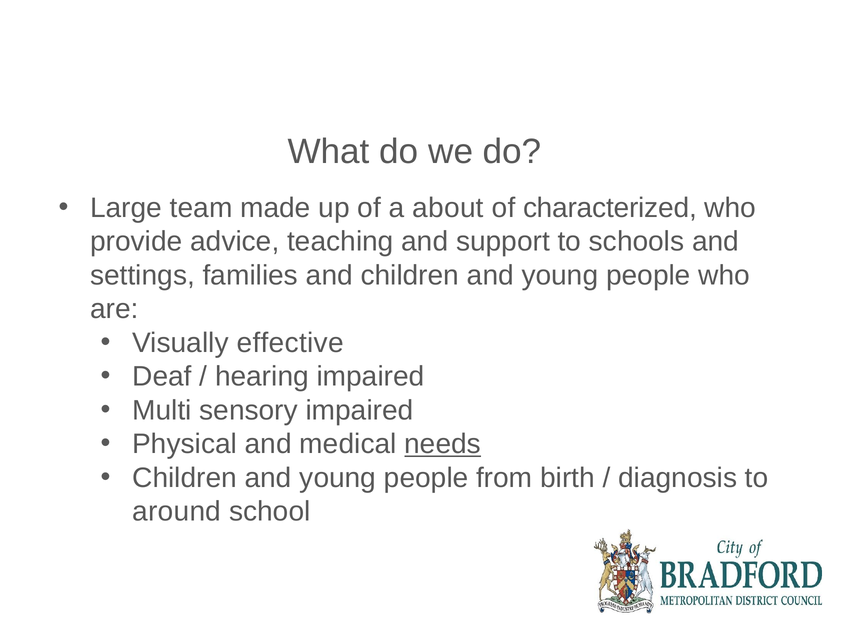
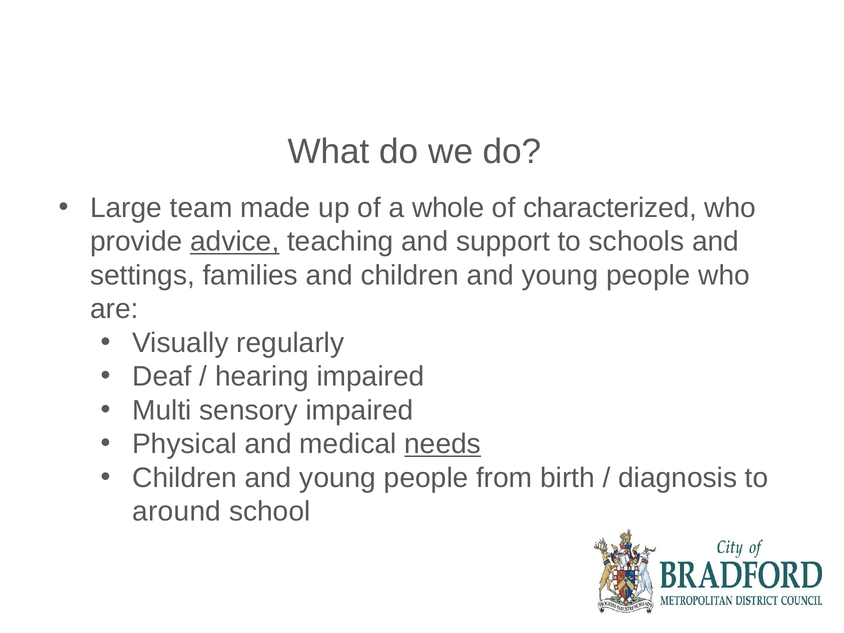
about: about -> whole (448, 208)
advice underline: none -> present (235, 242)
effective: effective -> regularly (290, 343)
